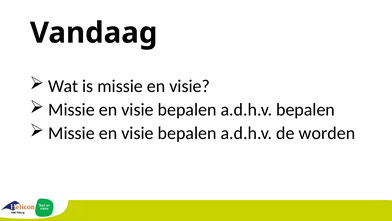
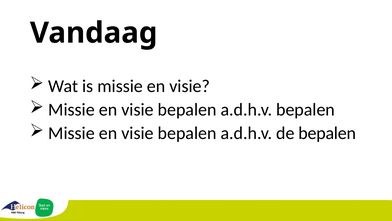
de worden: worden -> bepalen (327, 133)
